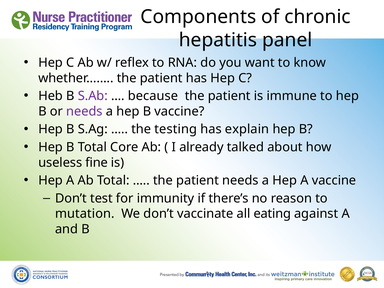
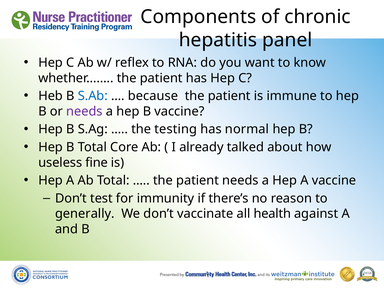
S.Ab colour: purple -> blue (93, 96)
explain: explain -> normal (247, 129)
mutation: mutation -> generally (85, 214)
eating: eating -> health (272, 214)
